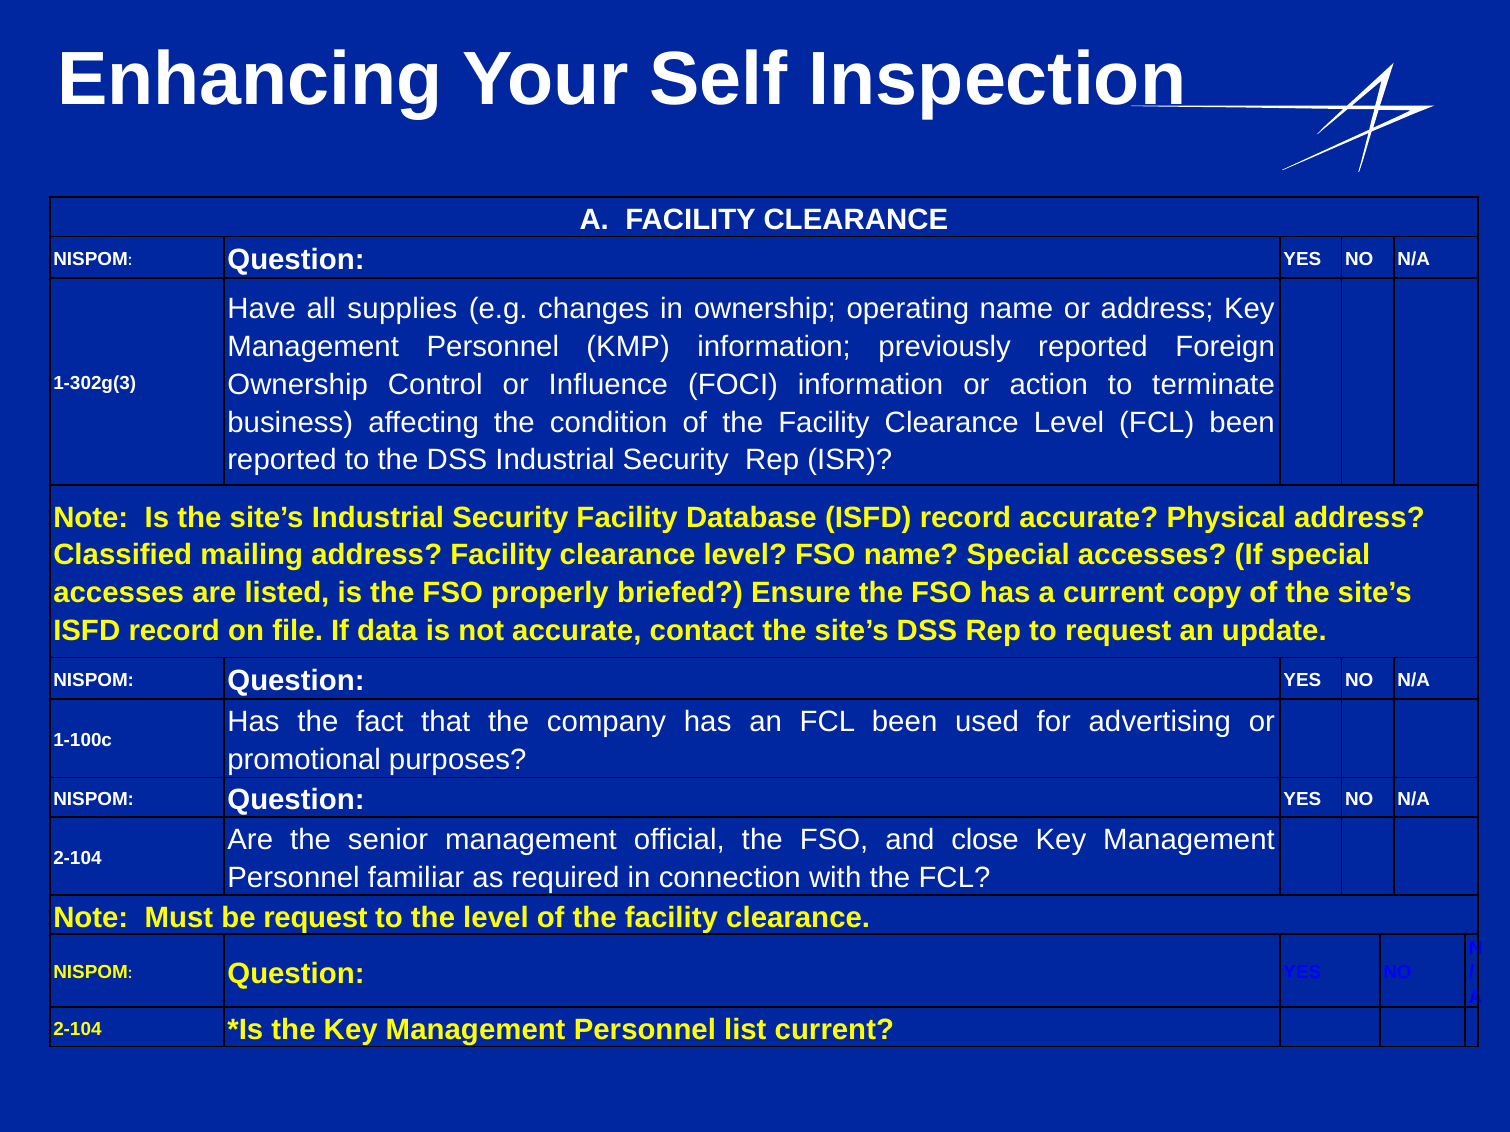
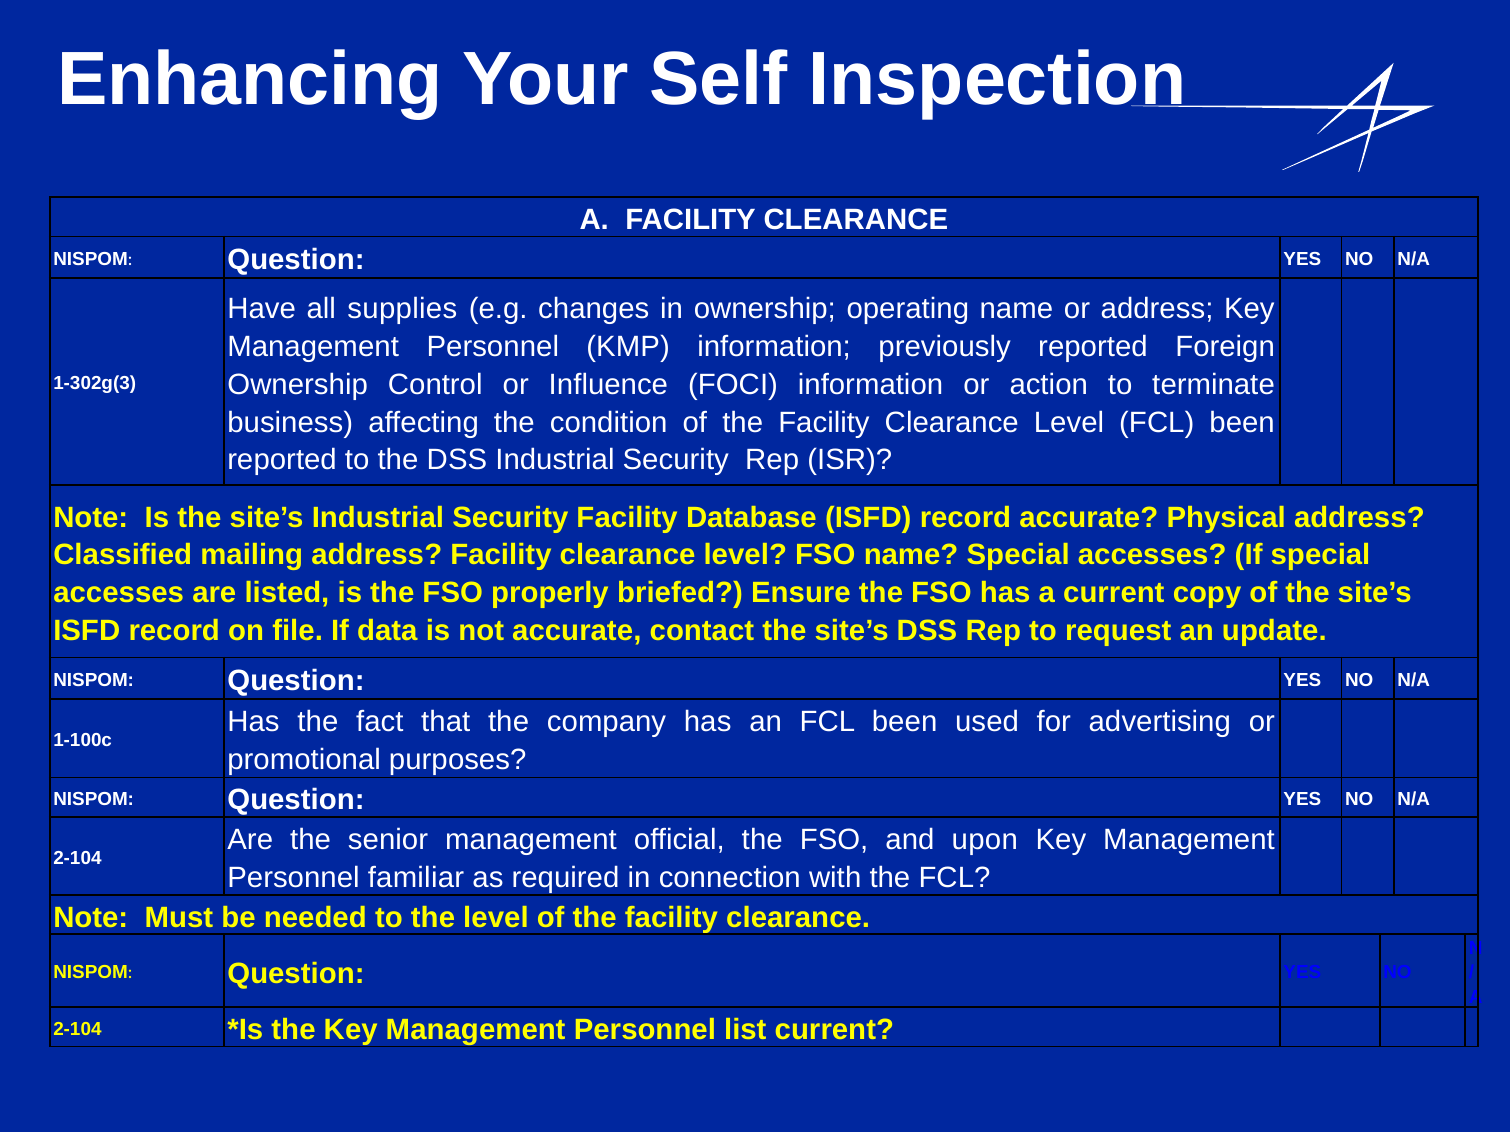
close: close -> upon (985, 840)
be request: request -> needed (315, 918)
